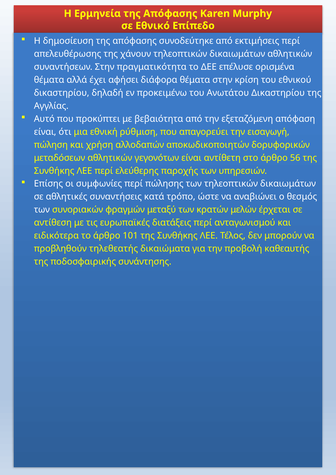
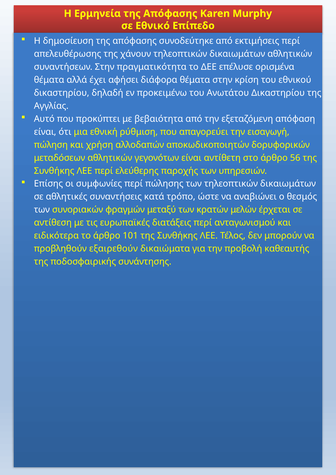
τηλεθεατής: τηλεθεατής -> εξαιρεθούν (113, 249)
